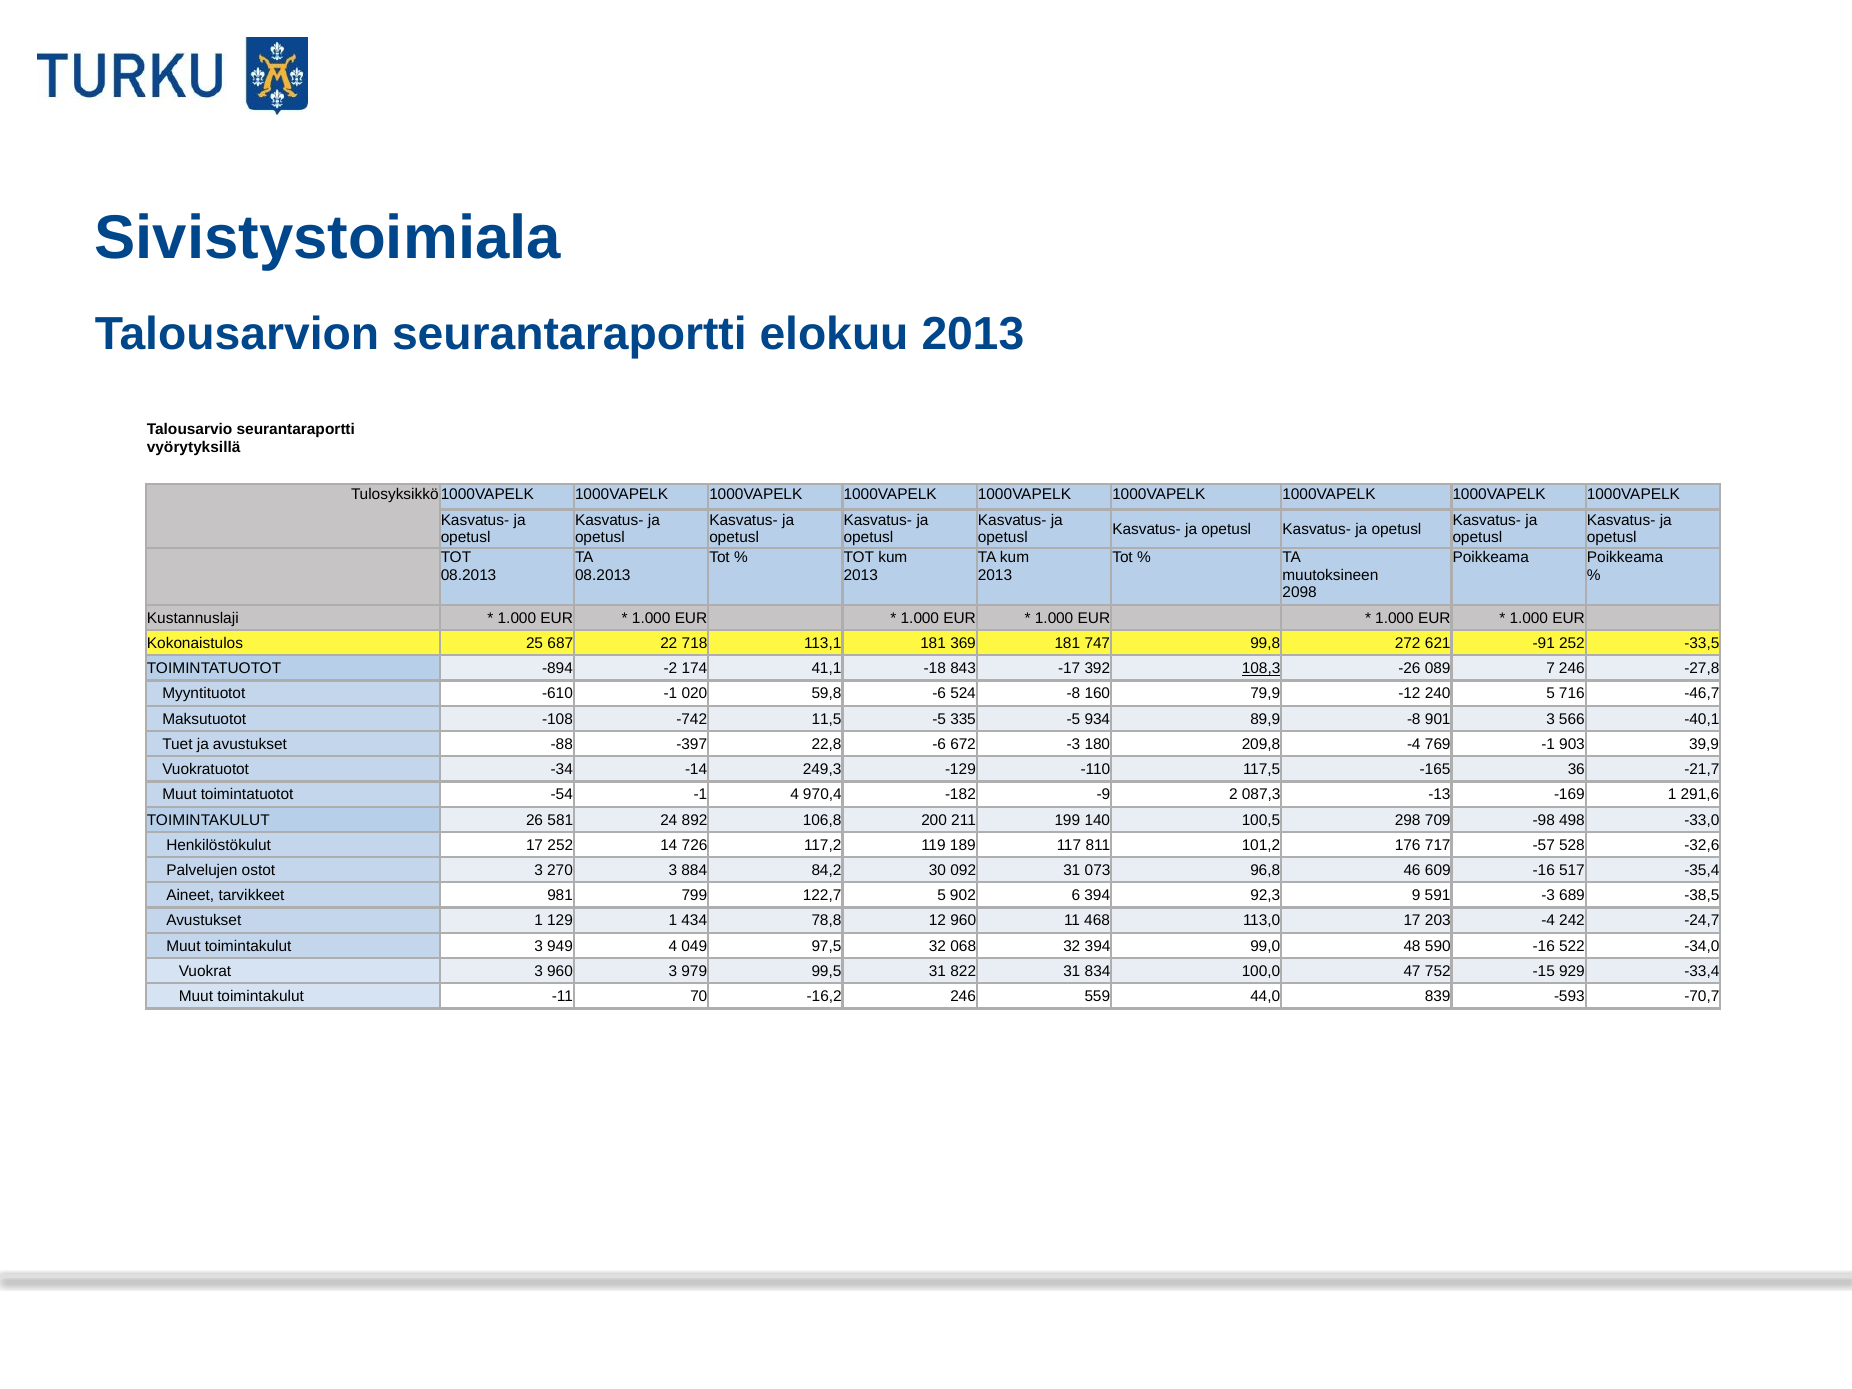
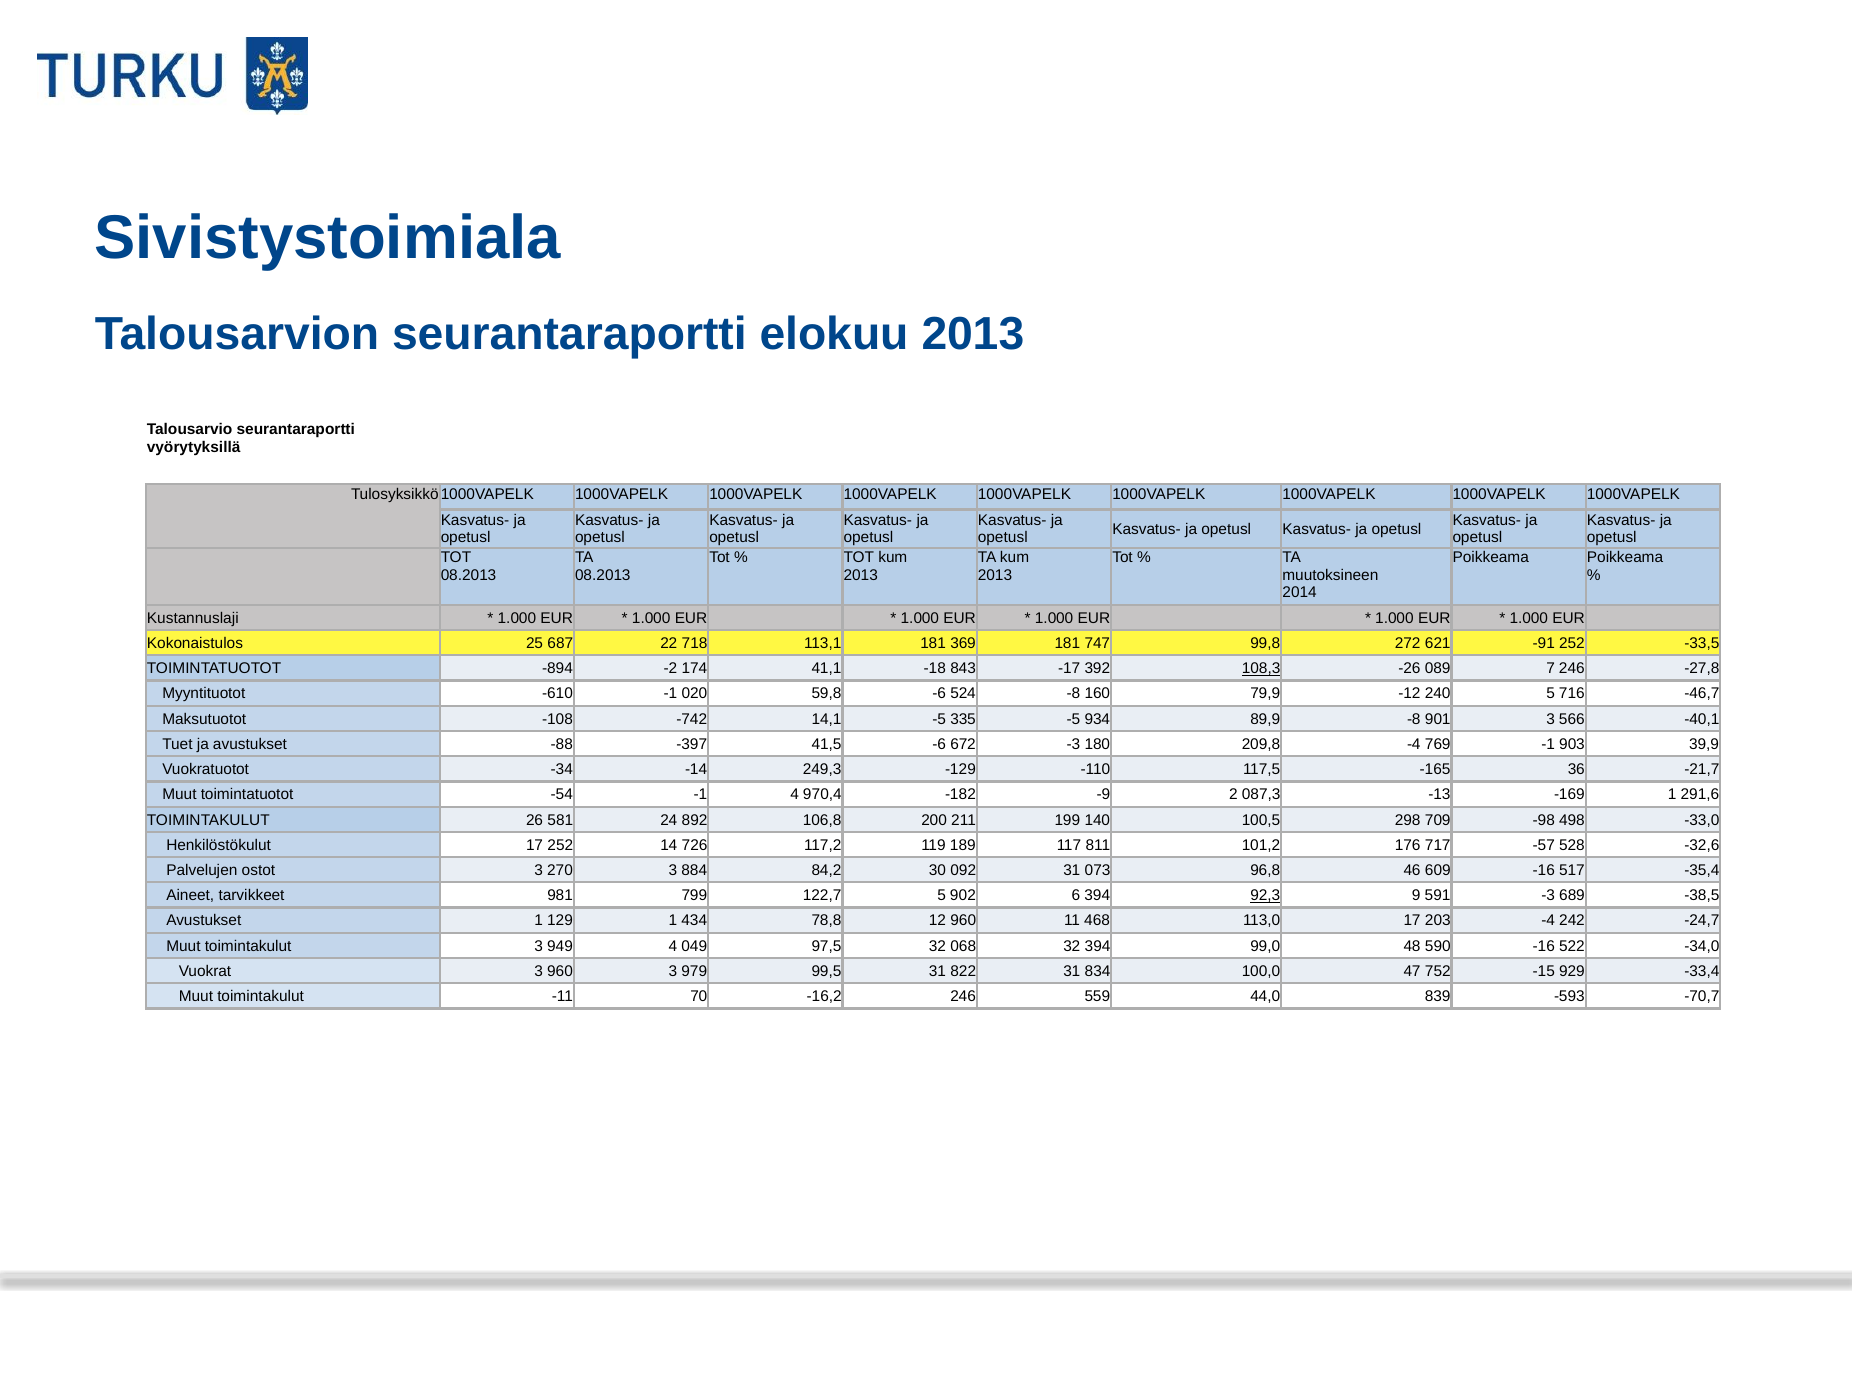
2098: 2098 -> 2014 (1300, 592)
11,5: 11,5 -> 14,1 (827, 719)
22,8: 22,8 -> 41,5 (827, 744)
92,3 underline: none -> present (1265, 896)
